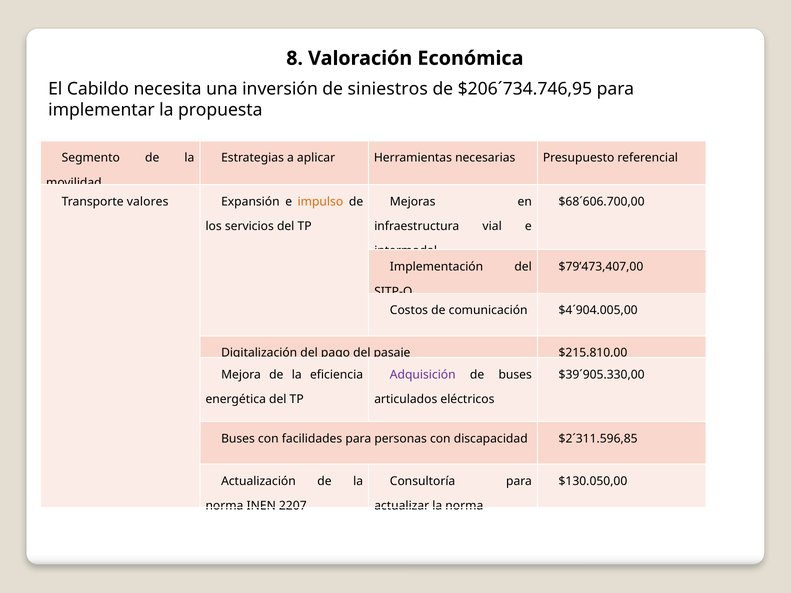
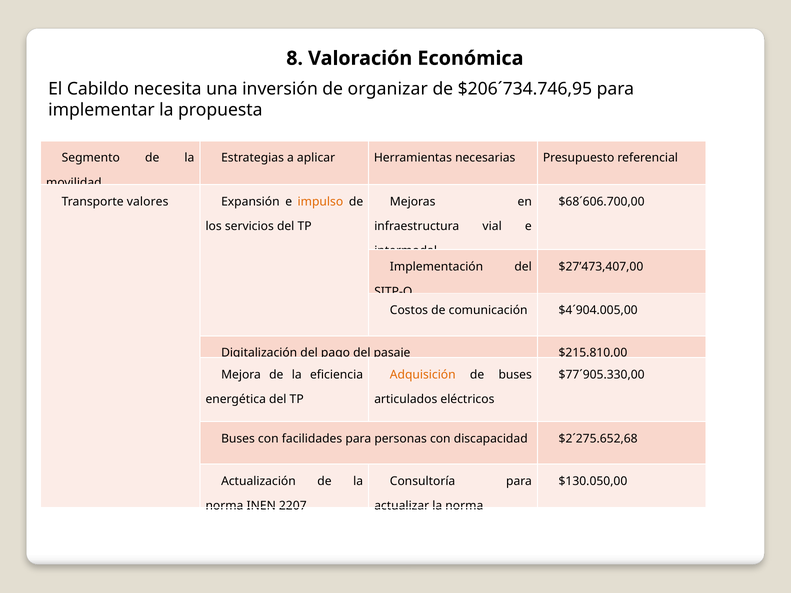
siniestros: siniestros -> organizar (388, 89)
$79’473,407,00: $79’473,407,00 -> $27’473,407,00 (601, 267)
Adquisición colour: purple -> orange (423, 375)
$39´905.330,00: $39´905.330,00 -> $77´905.330,00 (602, 375)
$2´311.596,85: $2´311.596,85 -> $2´275.652,68 (598, 439)
